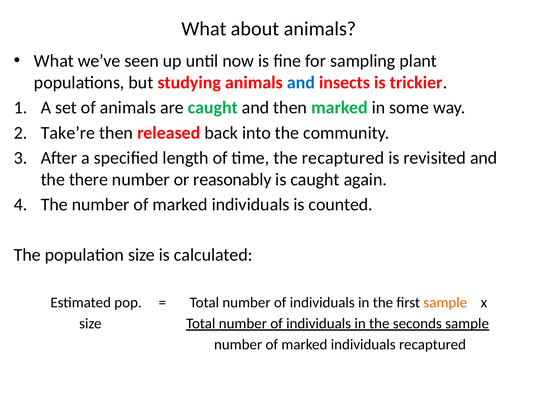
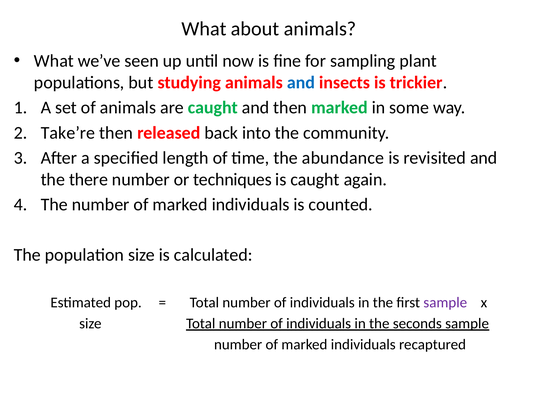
the recaptured: recaptured -> abundance (343, 158)
reasonably: reasonably -> techniques (232, 179)
sample colour: orange -> purple (445, 302)
